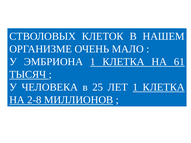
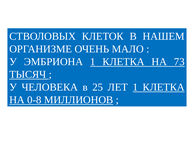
61: 61 -> 73 (179, 62)
2-8: 2-8 -> 0-8 (34, 100)
